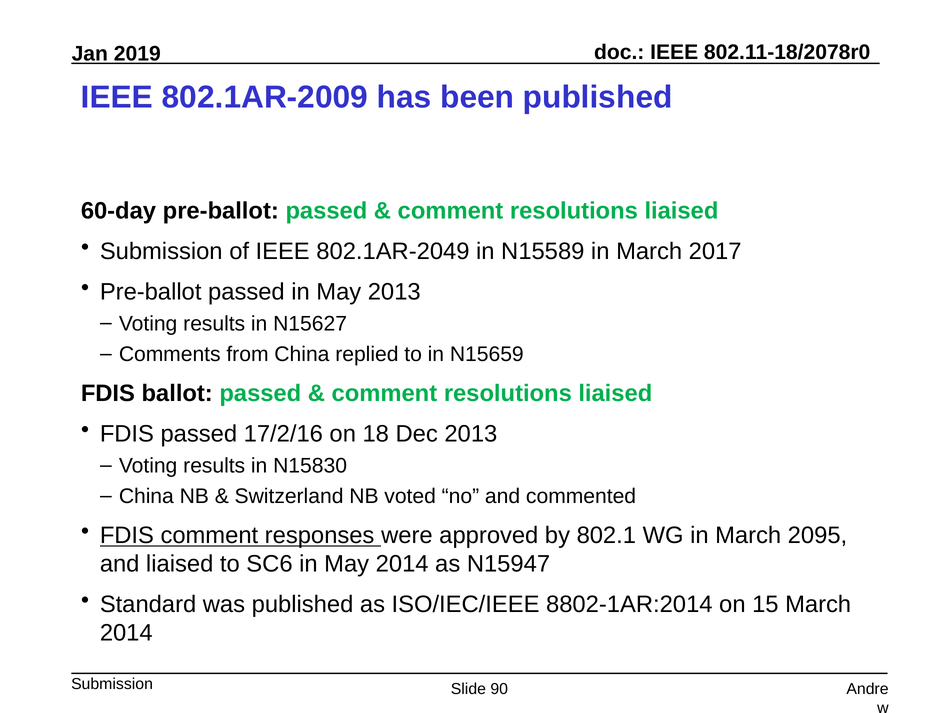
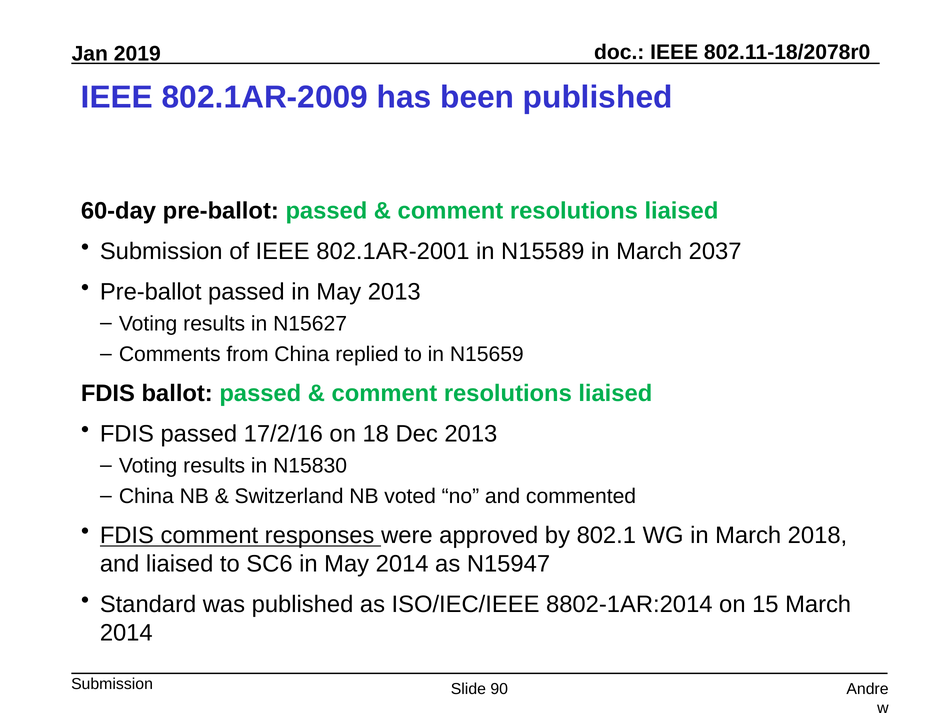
802.1AR-2049: 802.1AR-2049 -> 802.1AR-2001 (393, 251)
2017: 2017 -> 2037 (715, 251)
2095: 2095 -> 2018 (817, 536)
